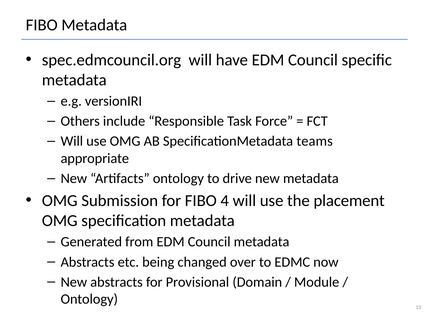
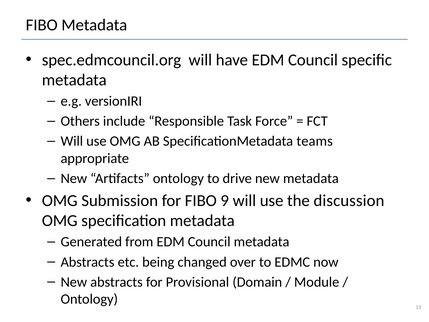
4: 4 -> 9 (225, 200)
placement: placement -> discussion (349, 200)
